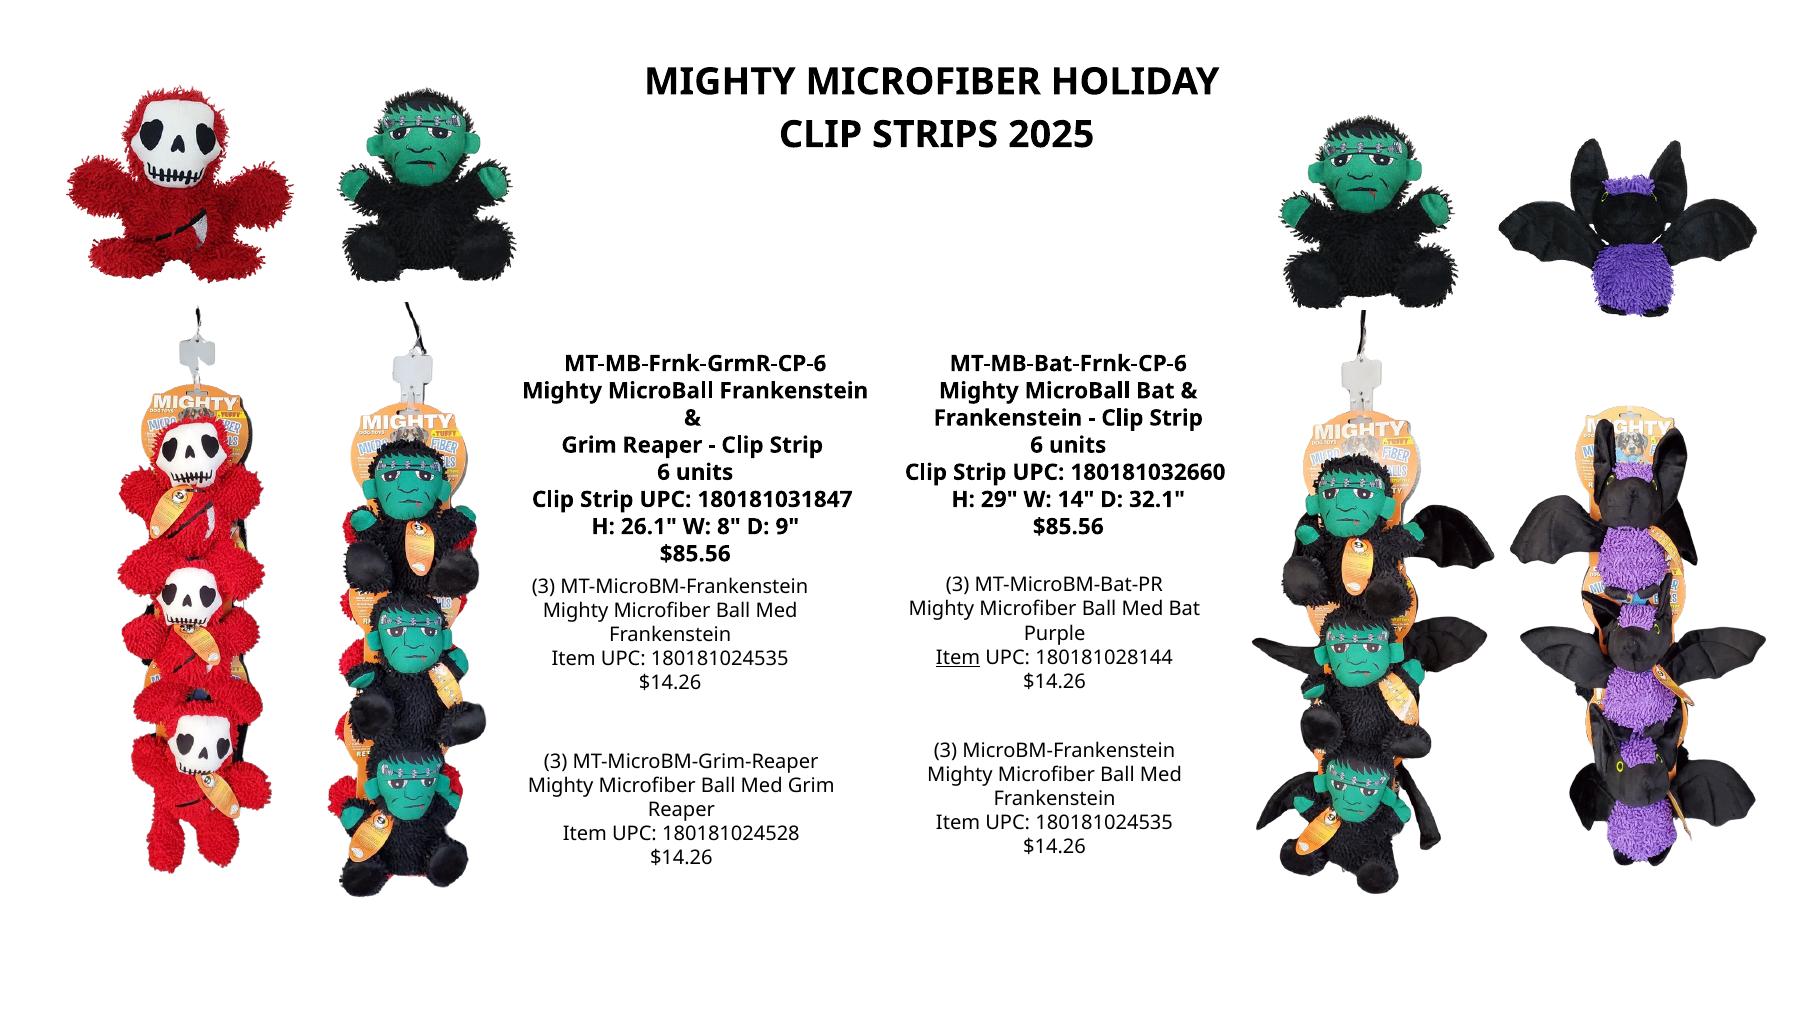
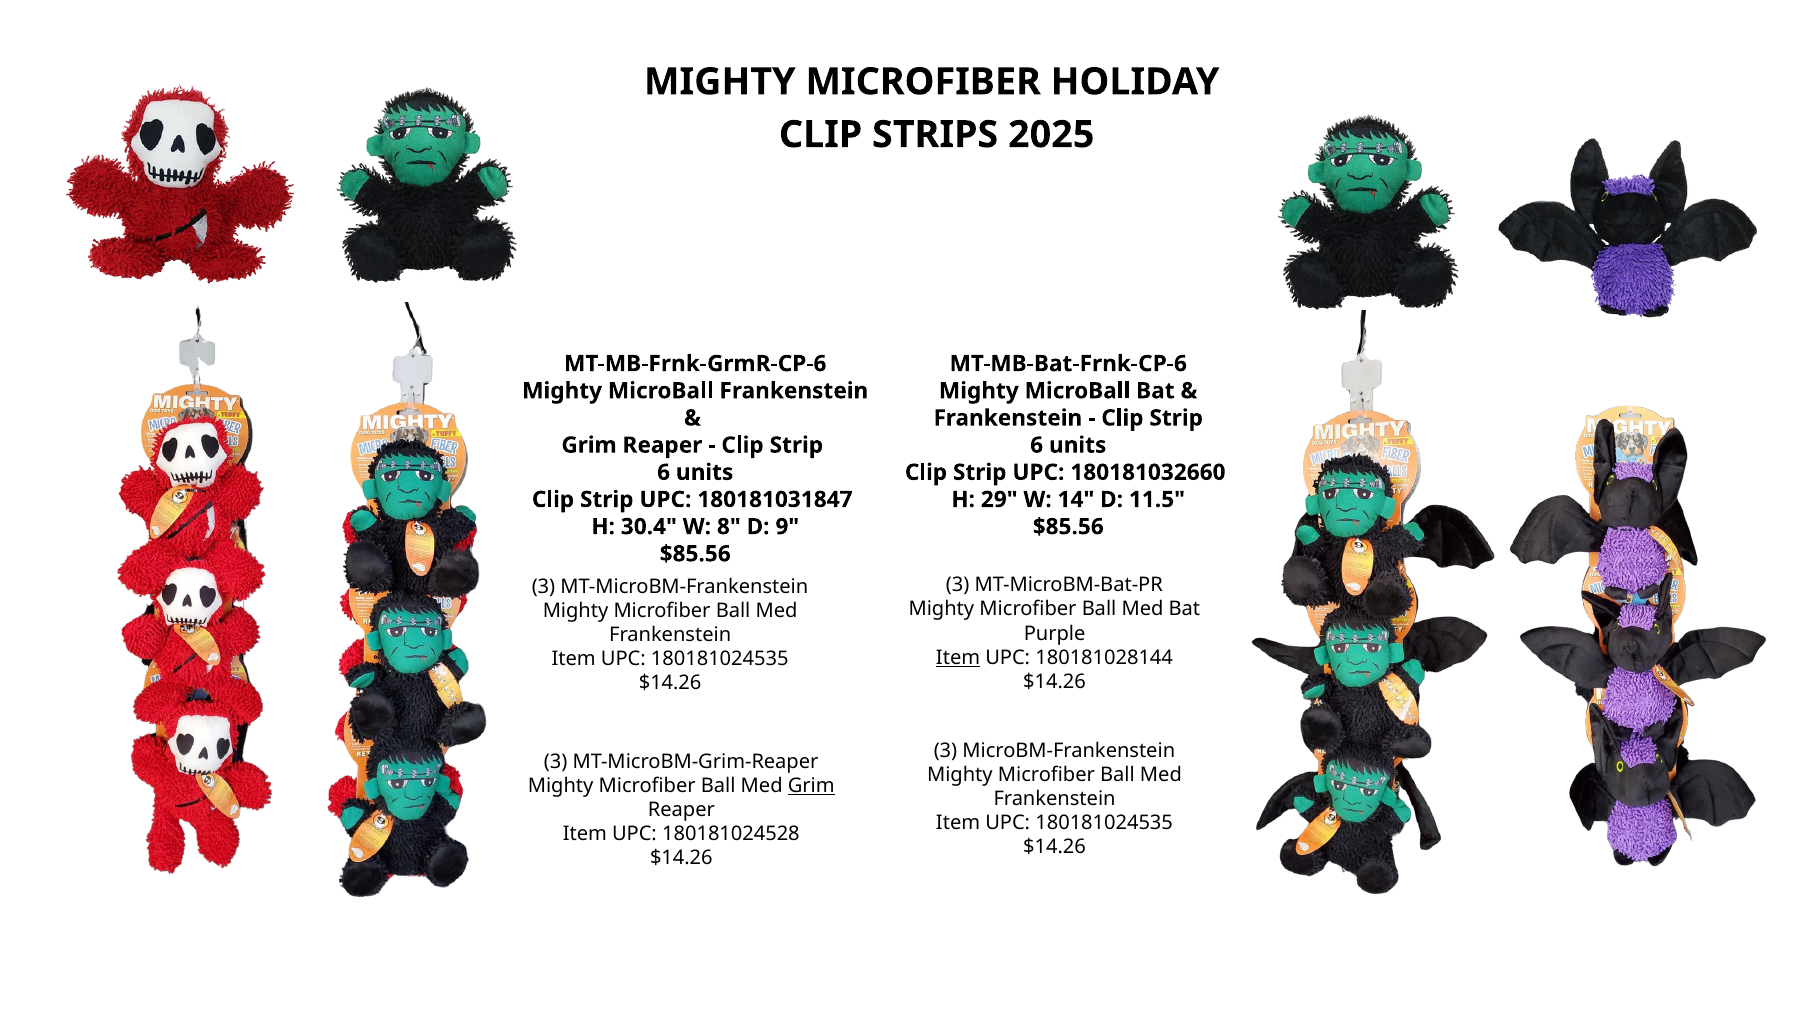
32.1: 32.1 -> 11.5 (1157, 500)
26.1: 26.1 -> 30.4 (649, 527)
Grim underline: none -> present (811, 786)
